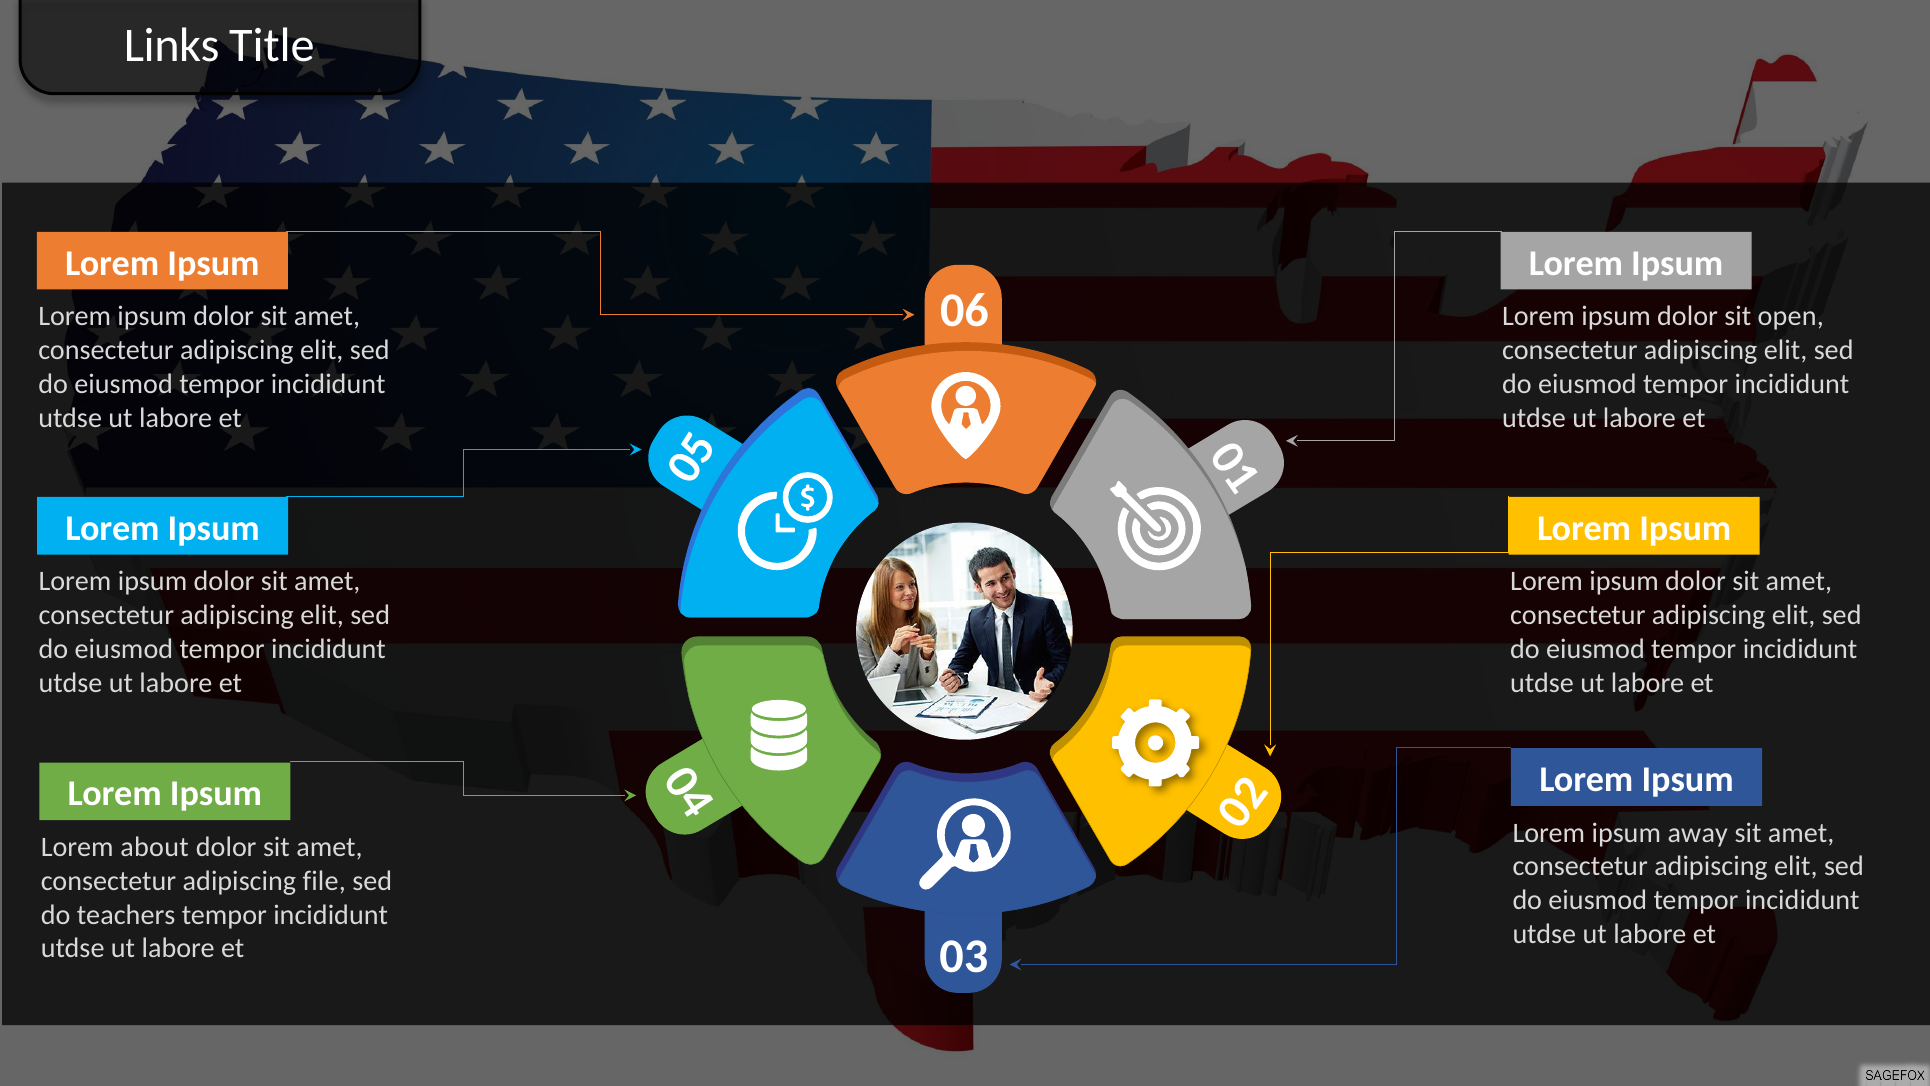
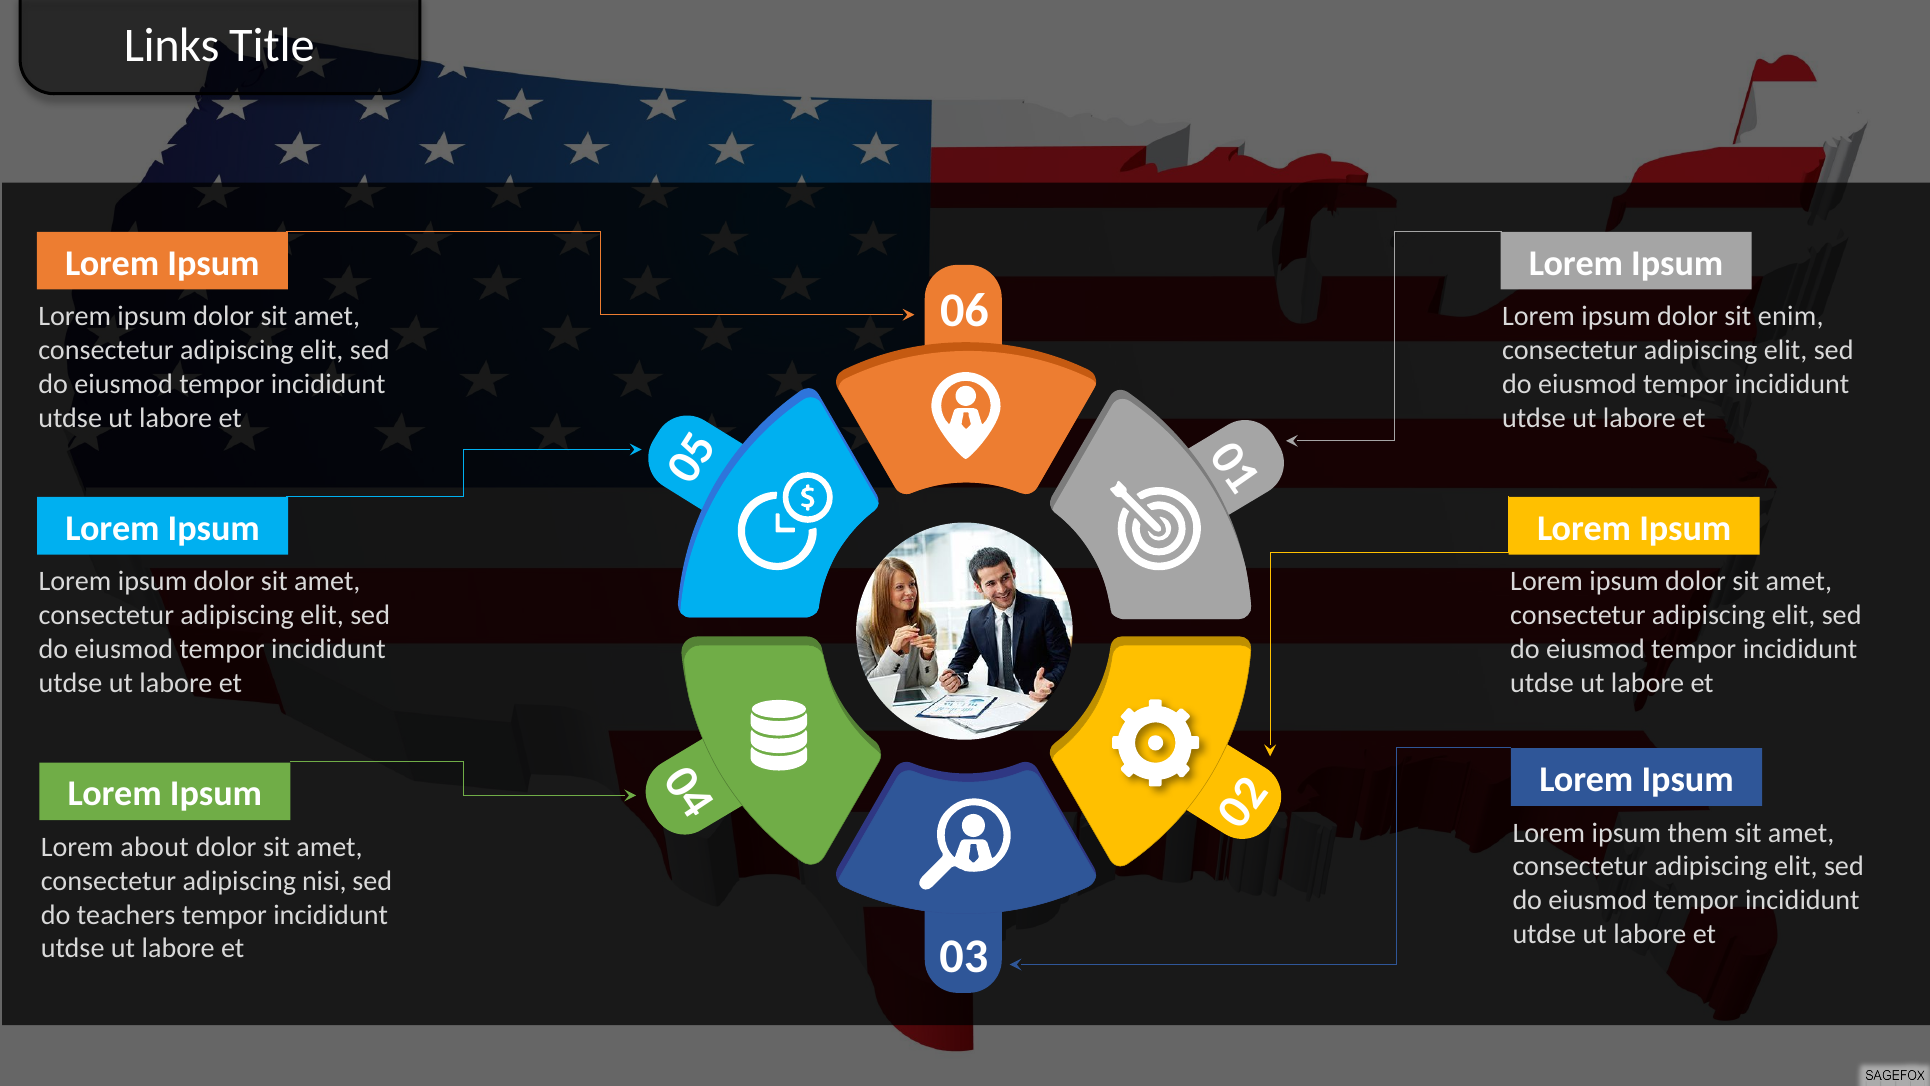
open: open -> enim (1791, 316)
away: away -> them (1698, 832)
file: file -> nisi (324, 881)
